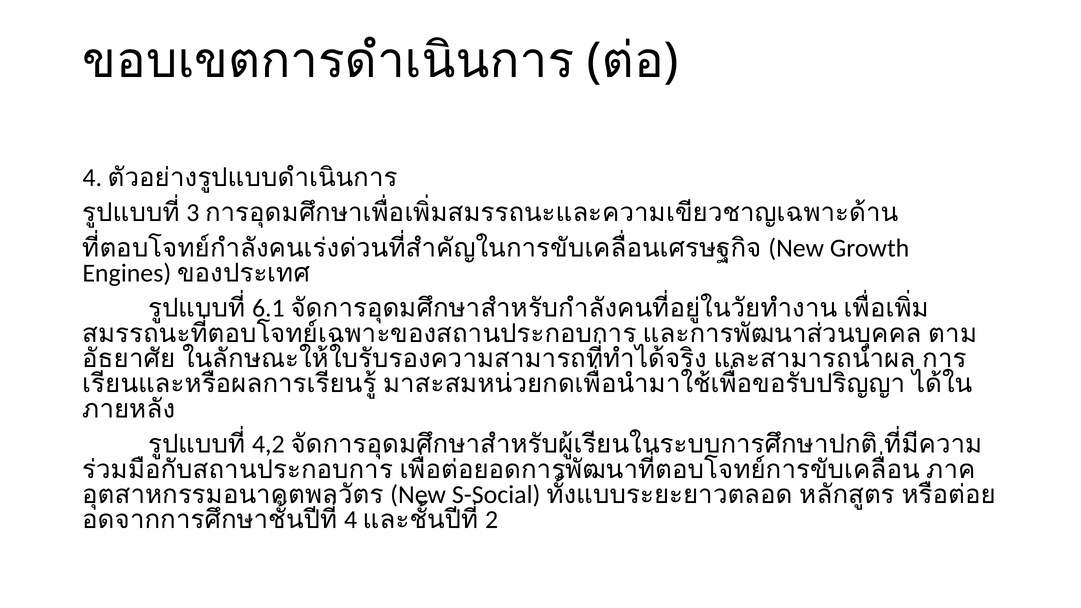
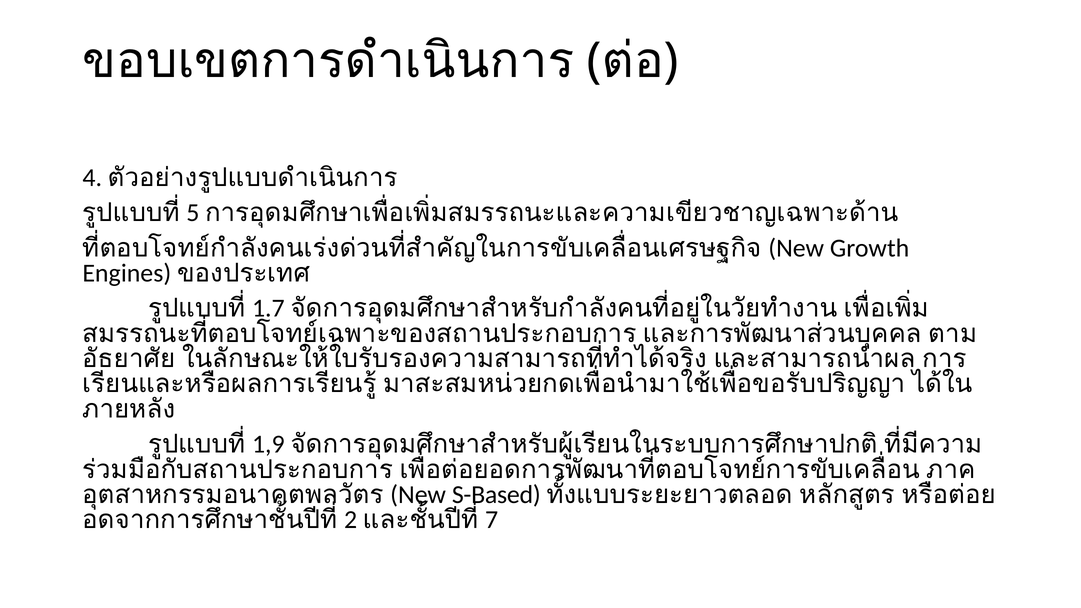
3: 3 -> 5 (193, 213)
6.1: 6.1 -> 1.7 (268, 308)
4,2: 4,2 -> 1,9 (268, 444)
S-Social: S-Social -> S-Based (496, 495)
4: 4 -> 2 (351, 520)
2: 2 -> 7 (492, 520)
